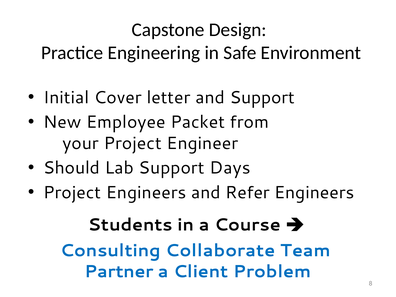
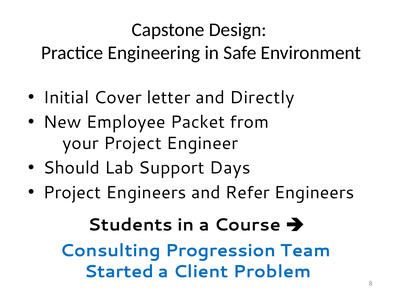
and Support: Support -> Directly (262, 97)
Collaborate: Collaborate -> Progression (221, 250)
Partner: Partner -> Started (119, 272)
